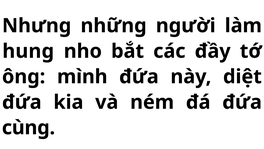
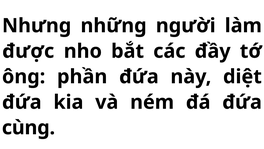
hung: hung -> được (28, 51)
mình: mình -> phần (82, 76)
